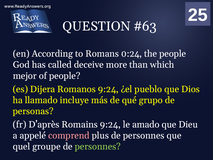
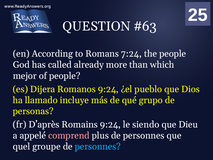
0:24: 0:24 -> 7:24 (131, 54)
deceive: deceive -> already (89, 65)
amado: amado -> siendo (146, 124)
personnes colour: light green -> light blue (98, 146)
